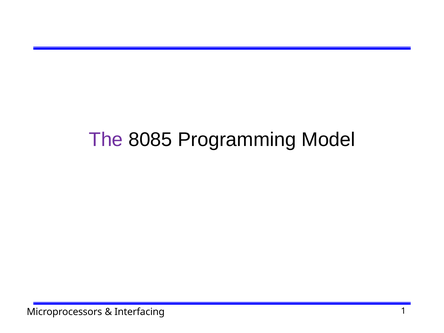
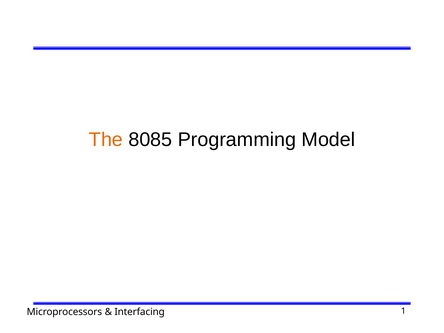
The colour: purple -> orange (106, 140)
